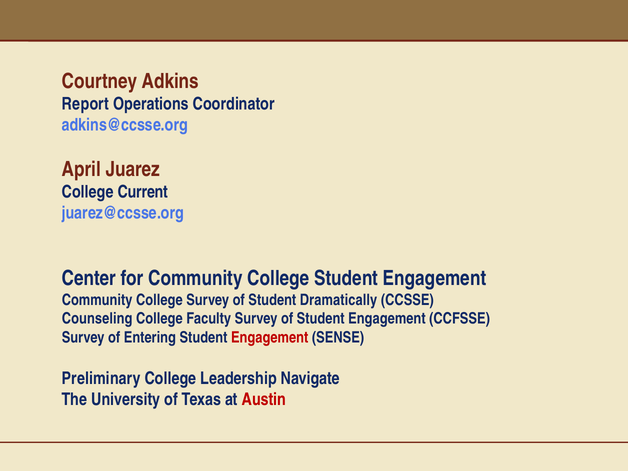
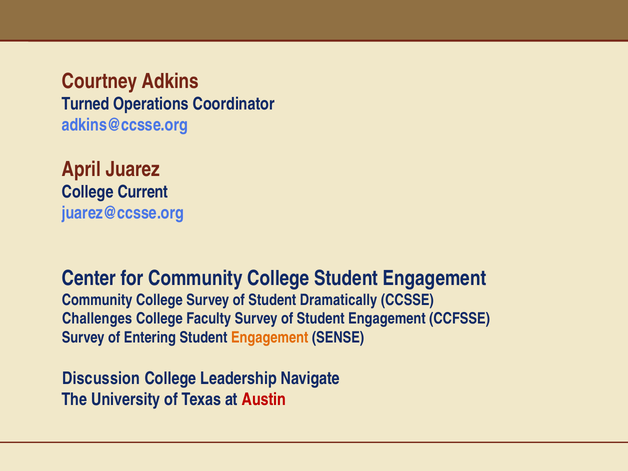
Report: Report -> Turned (86, 104)
Counseling: Counseling -> Challenges (97, 319)
Engagement colour: red -> orange (270, 338)
Preliminary: Preliminary -> Discussion (101, 379)
